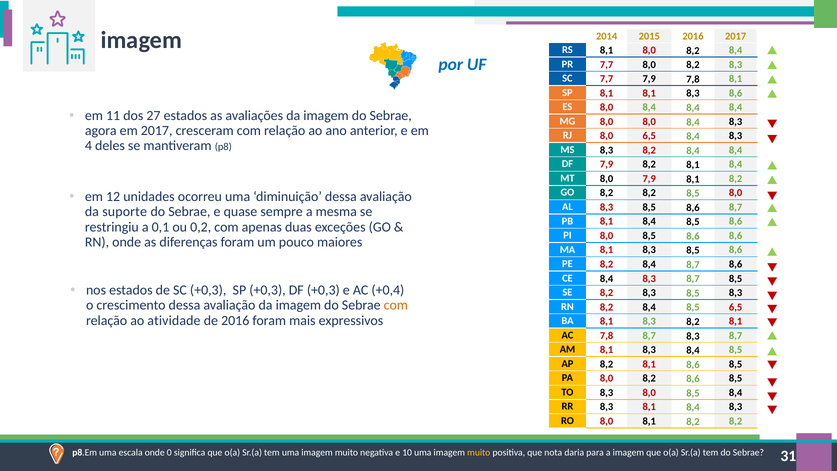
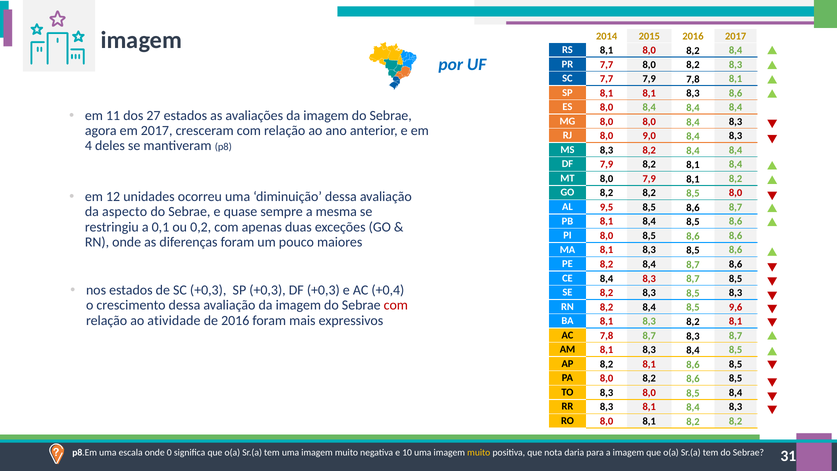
8,0 6,5: 6,5 -> 9,0 (649, 136)
AL 8,3: 8,3 -> 9,5 (607, 207)
suporte: suporte -> aspecto (125, 212)
com colour: orange -> red (396, 305)
8,5 6,5: 6,5 -> 9,6 (736, 307)
